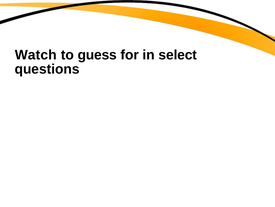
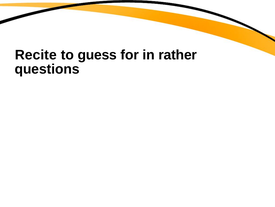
Watch: Watch -> Recite (36, 55)
select: select -> rather (178, 55)
